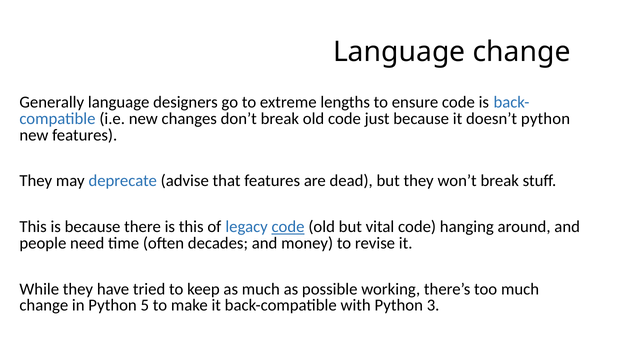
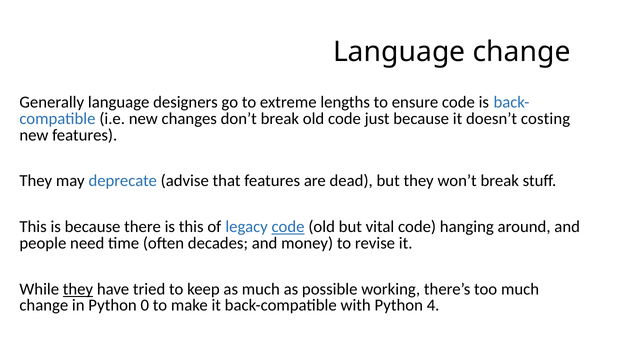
doesn’t python: python -> costing (546, 119)
they underline: none -> present (78, 289)
5: 5 -> 0 (145, 305)
3: 3 -> 4 (433, 305)
